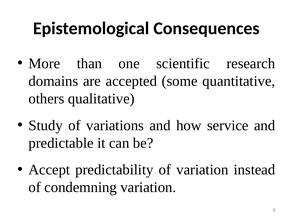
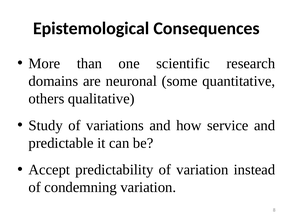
accepted: accepted -> neuronal (131, 81)
